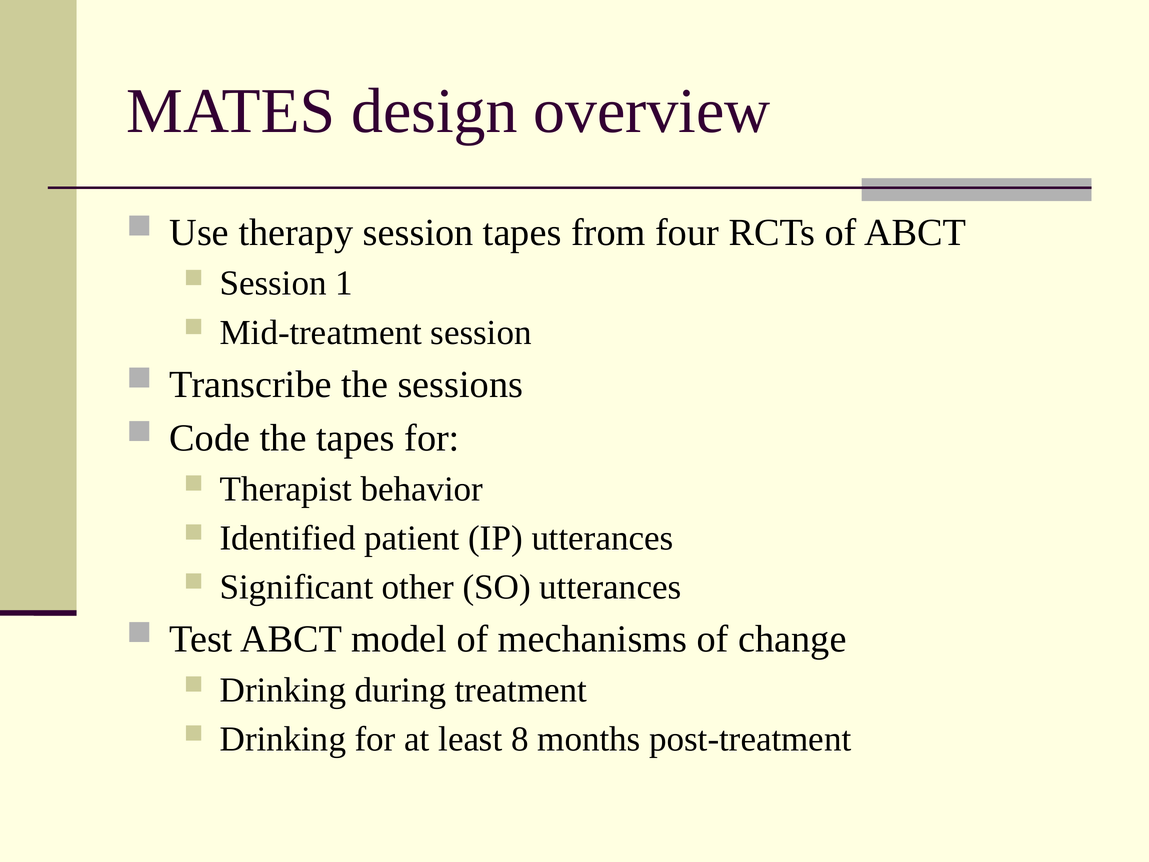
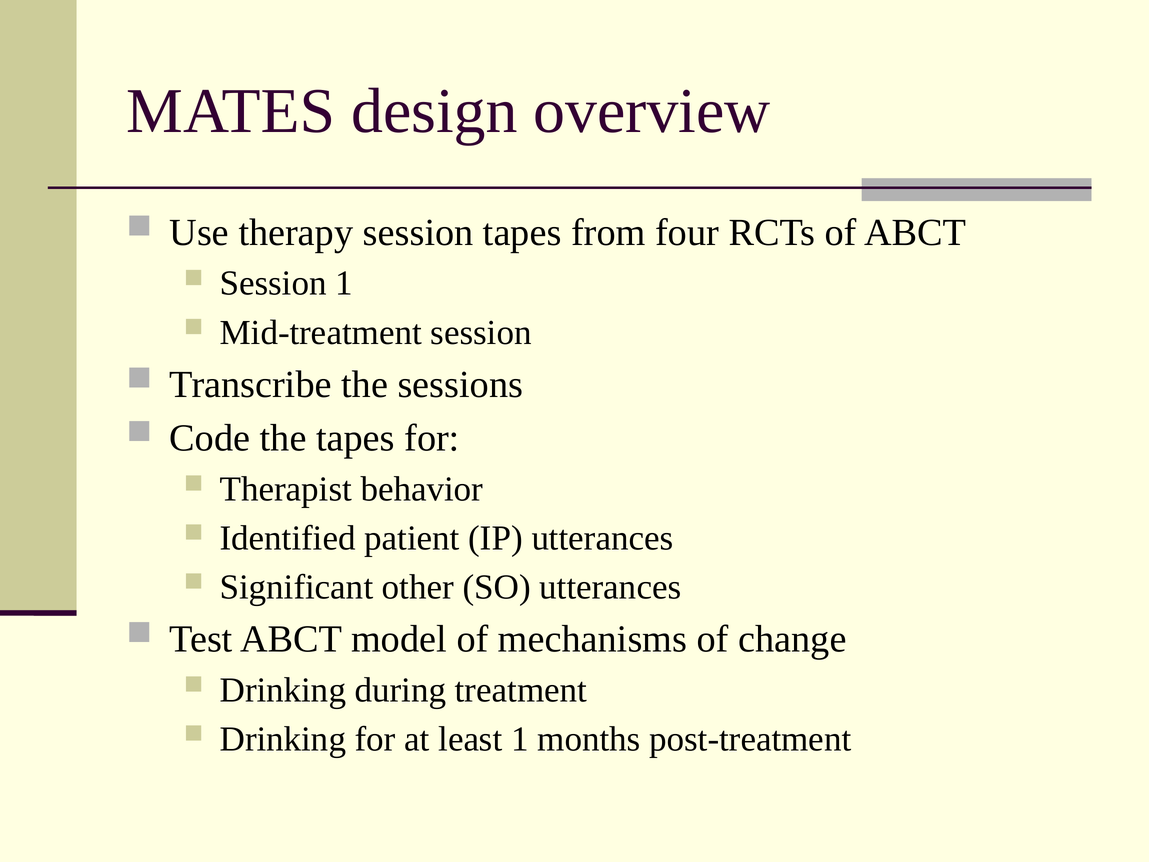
least 8: 8 -> 1 (520, 739)
